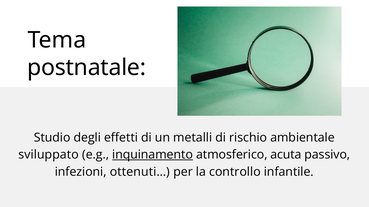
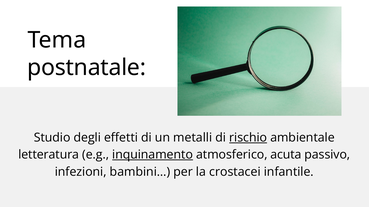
rischio underline: none -> present (248, 138)
sviluppato: sviluppato -> letteratura (49, 155)
ottenuti…: ottenuti… -> bambini… (140, 172)
controllo: controllo -> crostacei (235, 172)
